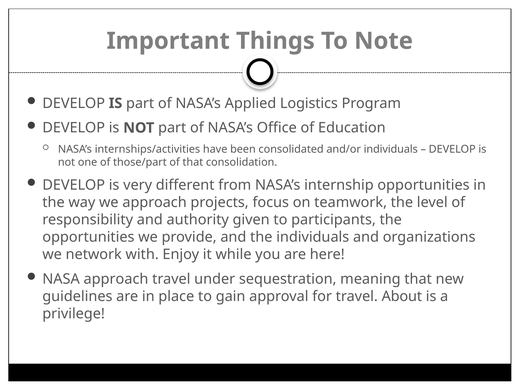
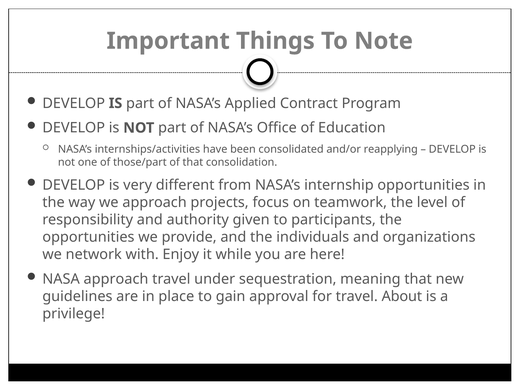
Logistics: Logistics -> Contract (309, 103)
and/or individuals: individuals -> reapplying (391, 149)
